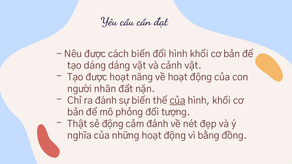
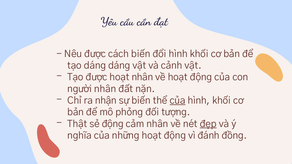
hoạt năng: năng -> nhân (142, 77)
ra đánh: đánh -> nhận (106, 101)
cảm đánh: đánh -> nhân (157, 124)
đẹp underline: none -> present (208, 124)
bằng: bằng -> đánh (209, 136)
